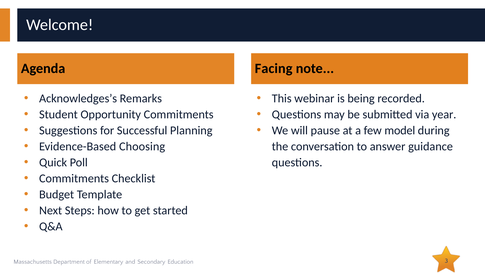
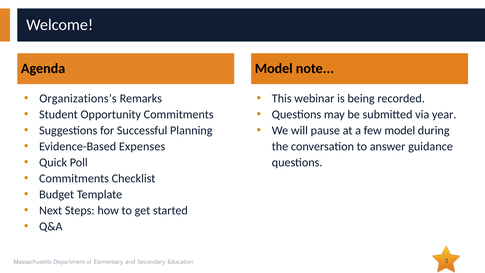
Facing: Facing -> Model (274, 69)
Acknowledges’s: Acknowledges’s -> Organizations’s (78, 98)
Choosing: Choosing -> Expenses (142, 146)
